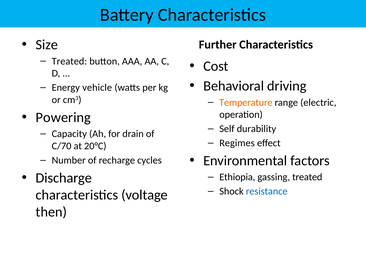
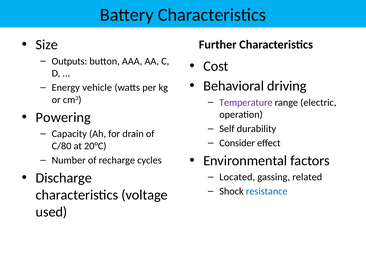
Treated: Treated -> Outputs (69, 61)
Temperature colour: orange -> purple (246, 103)
Regimes: Regimes -> Consider (237, 143)
C/70: C/70 -> C/80 (62, 146)
Ethiopia: Ethiopia -> Located (237, 177)
gassing treated: treated -> related (307, 177)
then: then -> used (51, 212)
